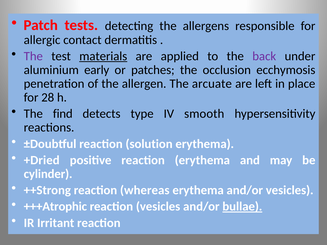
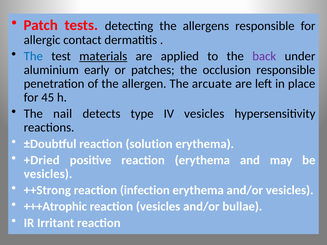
The colour: purple -> blue (33, 56)
occlusion ecchymosis: ecchymosis -> responsible (286, 70)
28: 28 -> 45 (48, 98)
find: find -> nail (63, 114)
IV smooth: smooth -> vesicles (204, 114)
cylinder: cylinder -> vesicles (48, 174)
whereas: whereas -> infection (145, 190)
bullae underline: present -> none (242, 207)
